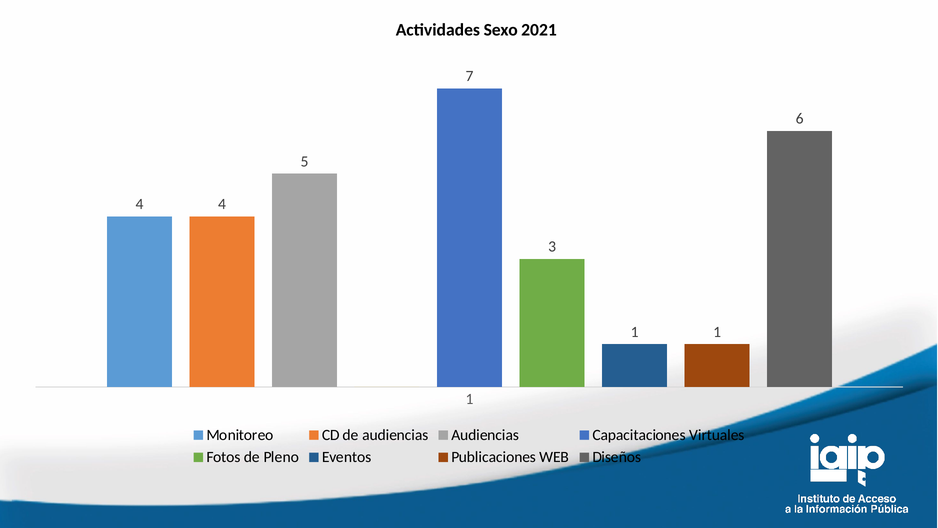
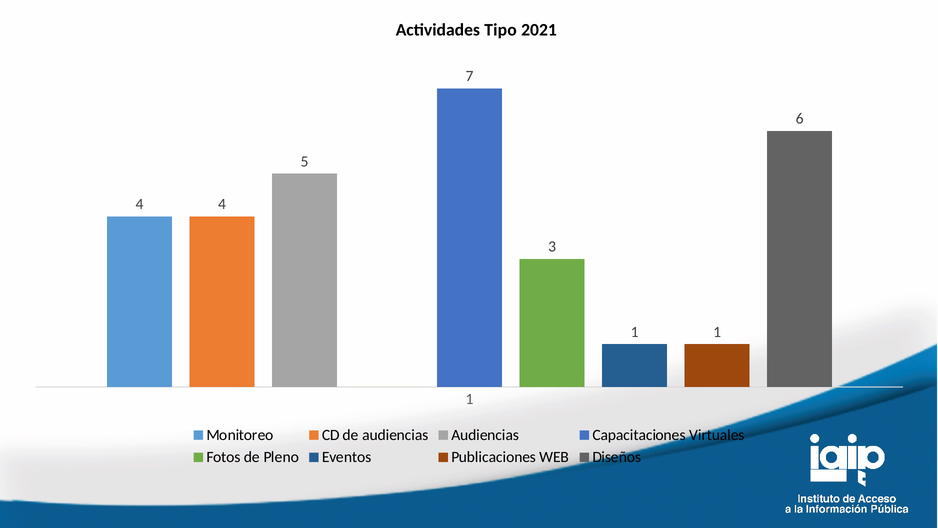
Sexo: Sexo -> Tipo (501, 30)
